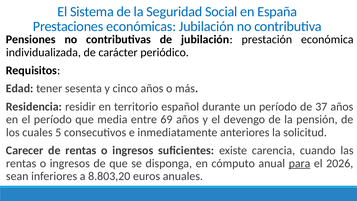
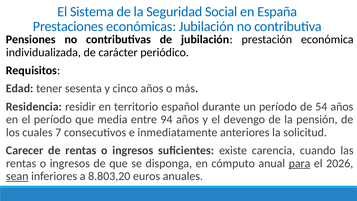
37: 37 -> 54 (321, 107)
69: 69 -> 94 (166, 119)
5: 5 -> 7 (58, 132)
sean underline: none -> present (17, 176)
